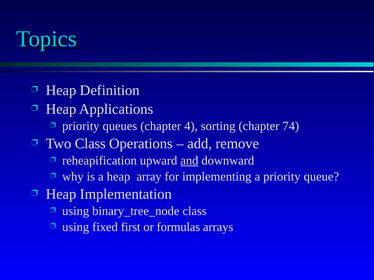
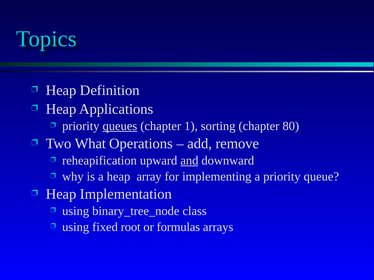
queues underline: none -> present (120, 126)
4: 4 -> 1 (191, 126)
74: 74 -> 80 (291, 126)
Two Class: Class -> What (90, 144)
first: first -> root (131, 227)
